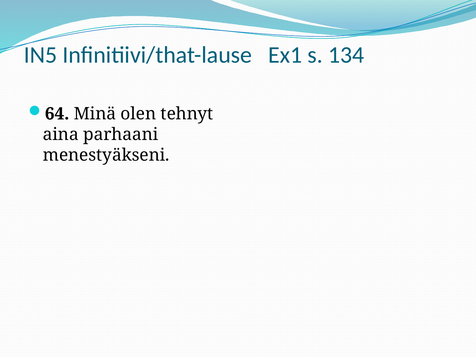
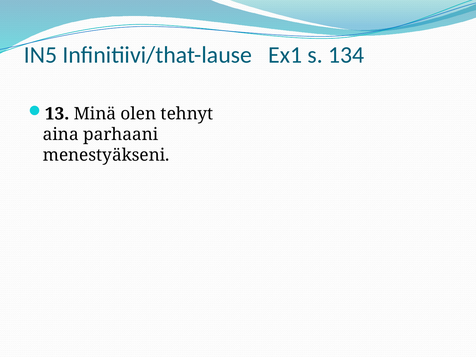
64: 64 -> 13 (57, 114)
